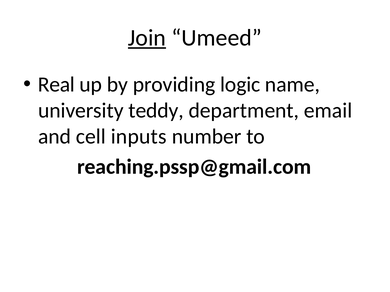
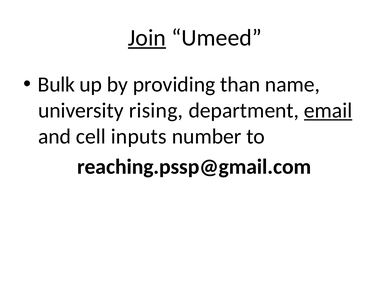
Real: Real -> Bulk (56, 85)
logic: logic -> than (240, 85)
teddy: teddy -> rising (156, 111)
email underline: none -> present (328, 111)
